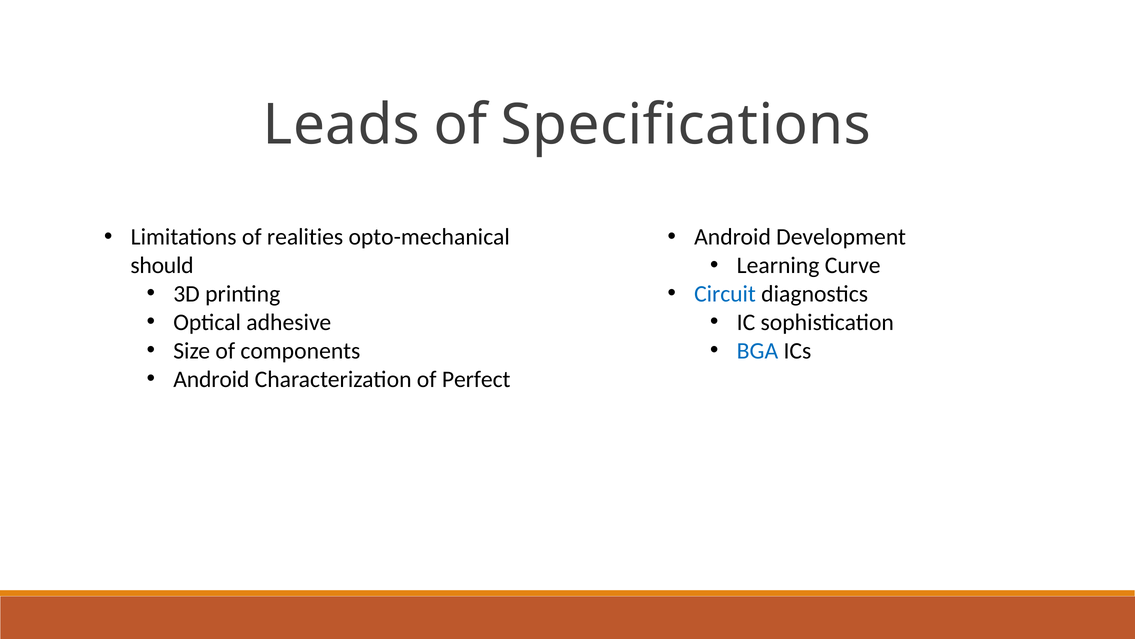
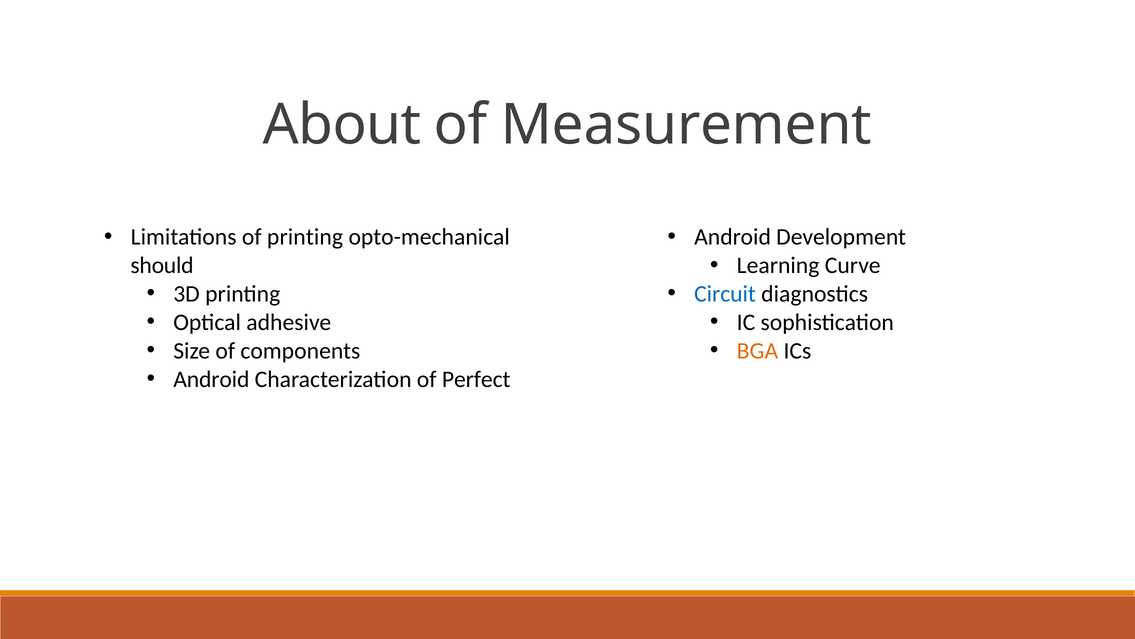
Leads: Leads -> About (342, 125)
Specifications: Specifications -> Measurement (686, 125)
of realities: realities -> printing (305, 237)
BGA colour: blue -> orange (757, 350)
